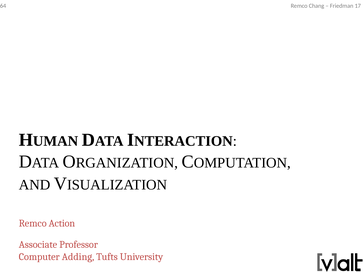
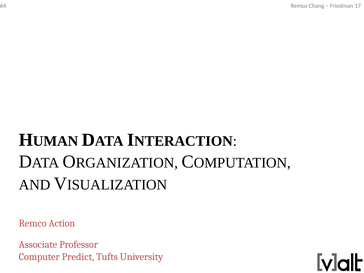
Adding: Adding -> Predict (78, 257)
